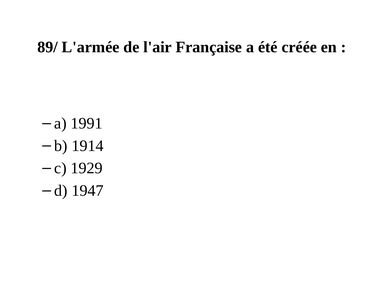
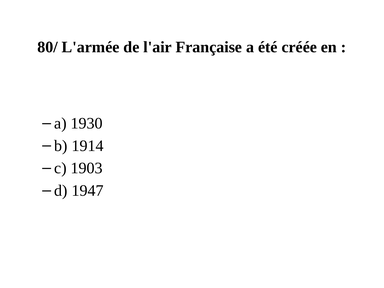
89/: 89/ -> 80/ (48, 47)
1991: 1991 -> 1930 (87, 123)
1929: 1929 -> 1903 (87, 168)
